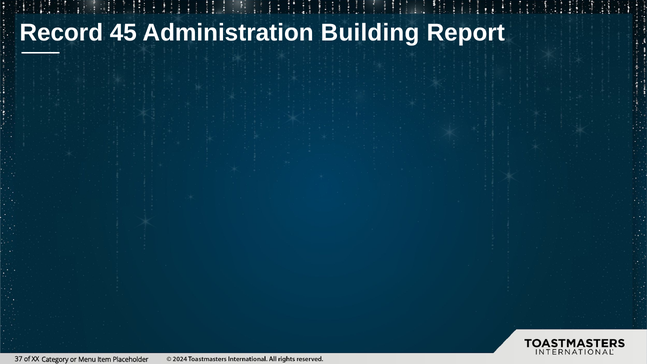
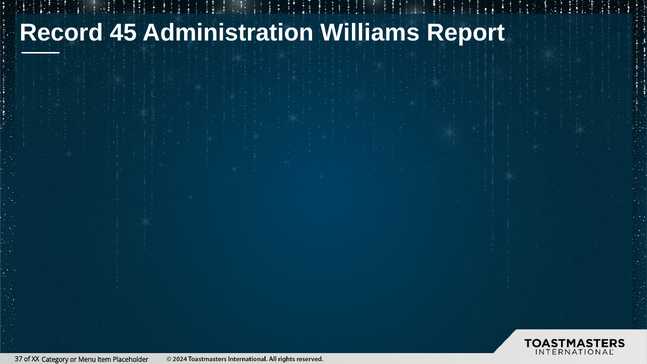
Building: Building -> Williams (370, 33)
